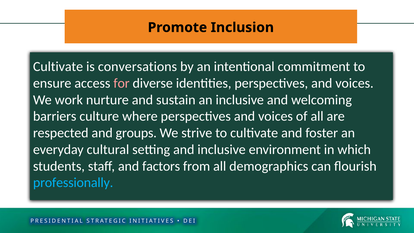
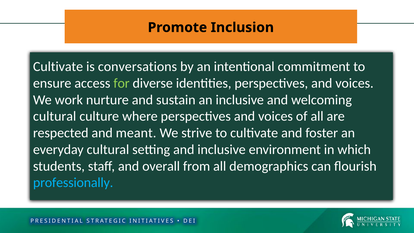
for colour: pink -> light green (122, 83)
barriers: barriers -> cultural (55, 116)
groups: groups -> meant (136, 133)
factors: factors -> overall (161, 166)
